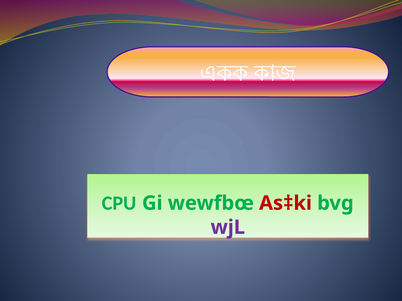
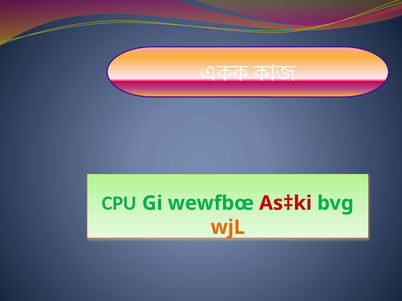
wjL colour: purple -> orange (228, 228)
